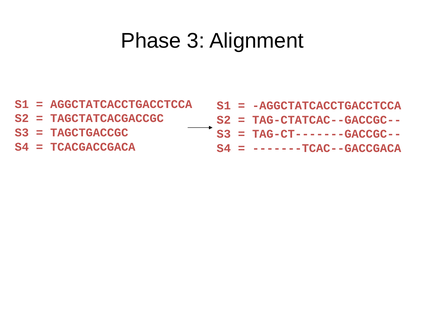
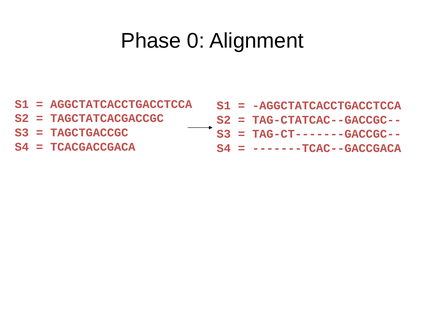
3: 3 -> 0 (196, 41)
